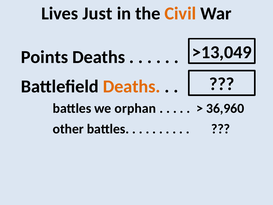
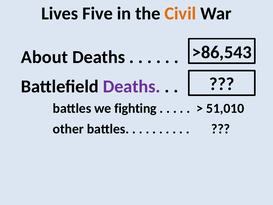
Just: Just -> Five (98, 14)
>13,049: >13,049 -> >86,543 (222, 52)
Points: Points -> About (44, 57)
Deaths colour: orange -> purple (132, 86)
orphan: orphan -> fighting (135, 108)
36,960: 36,960 -> 51,010 (225, 108)
